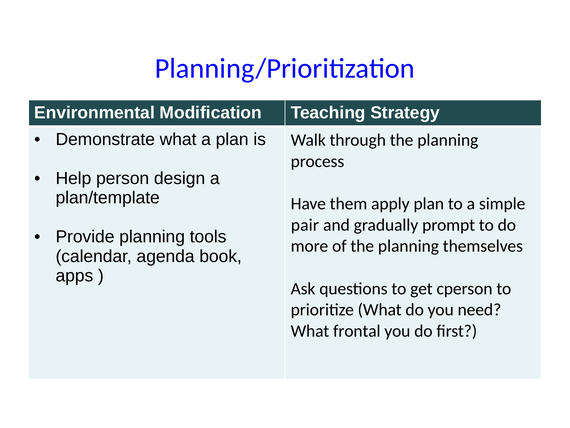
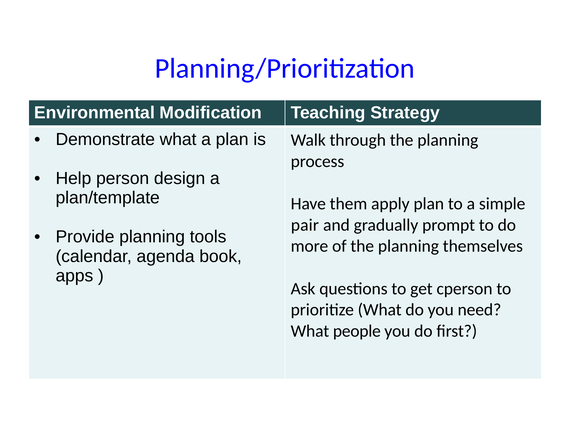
frontal: frontal -> people (357, 331)
